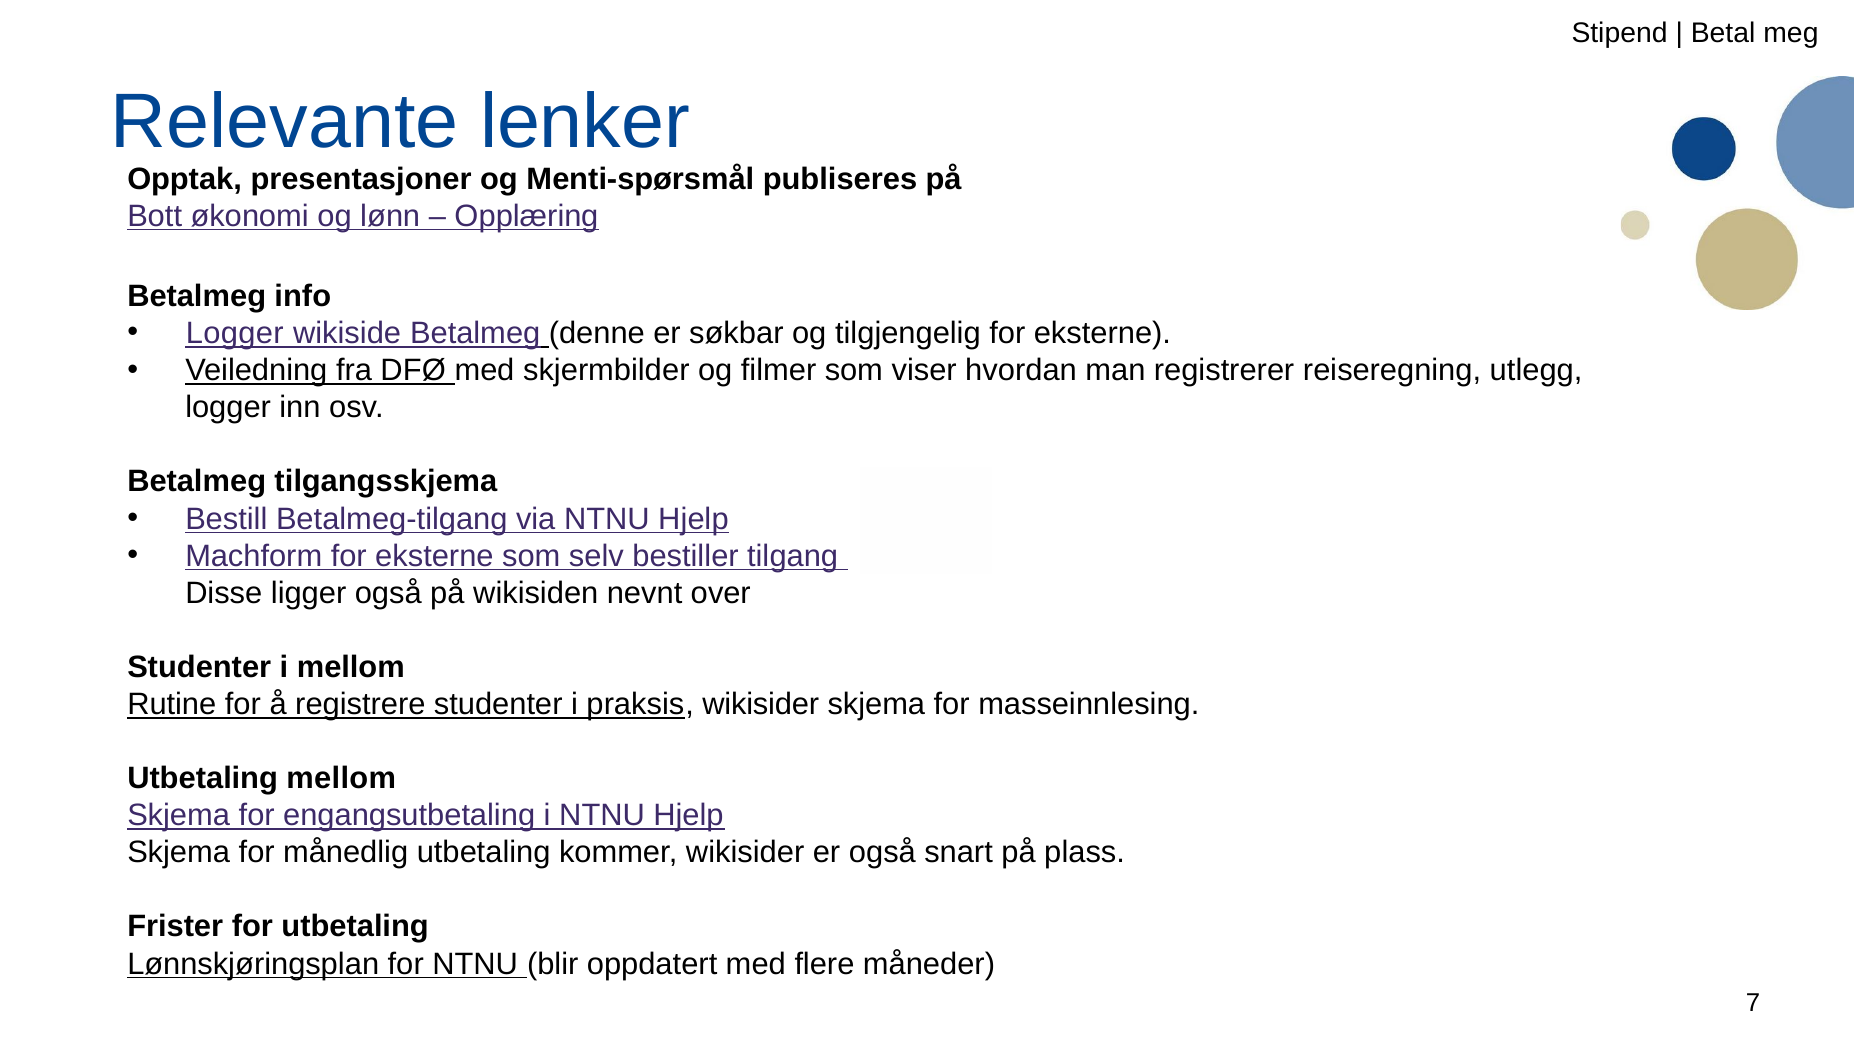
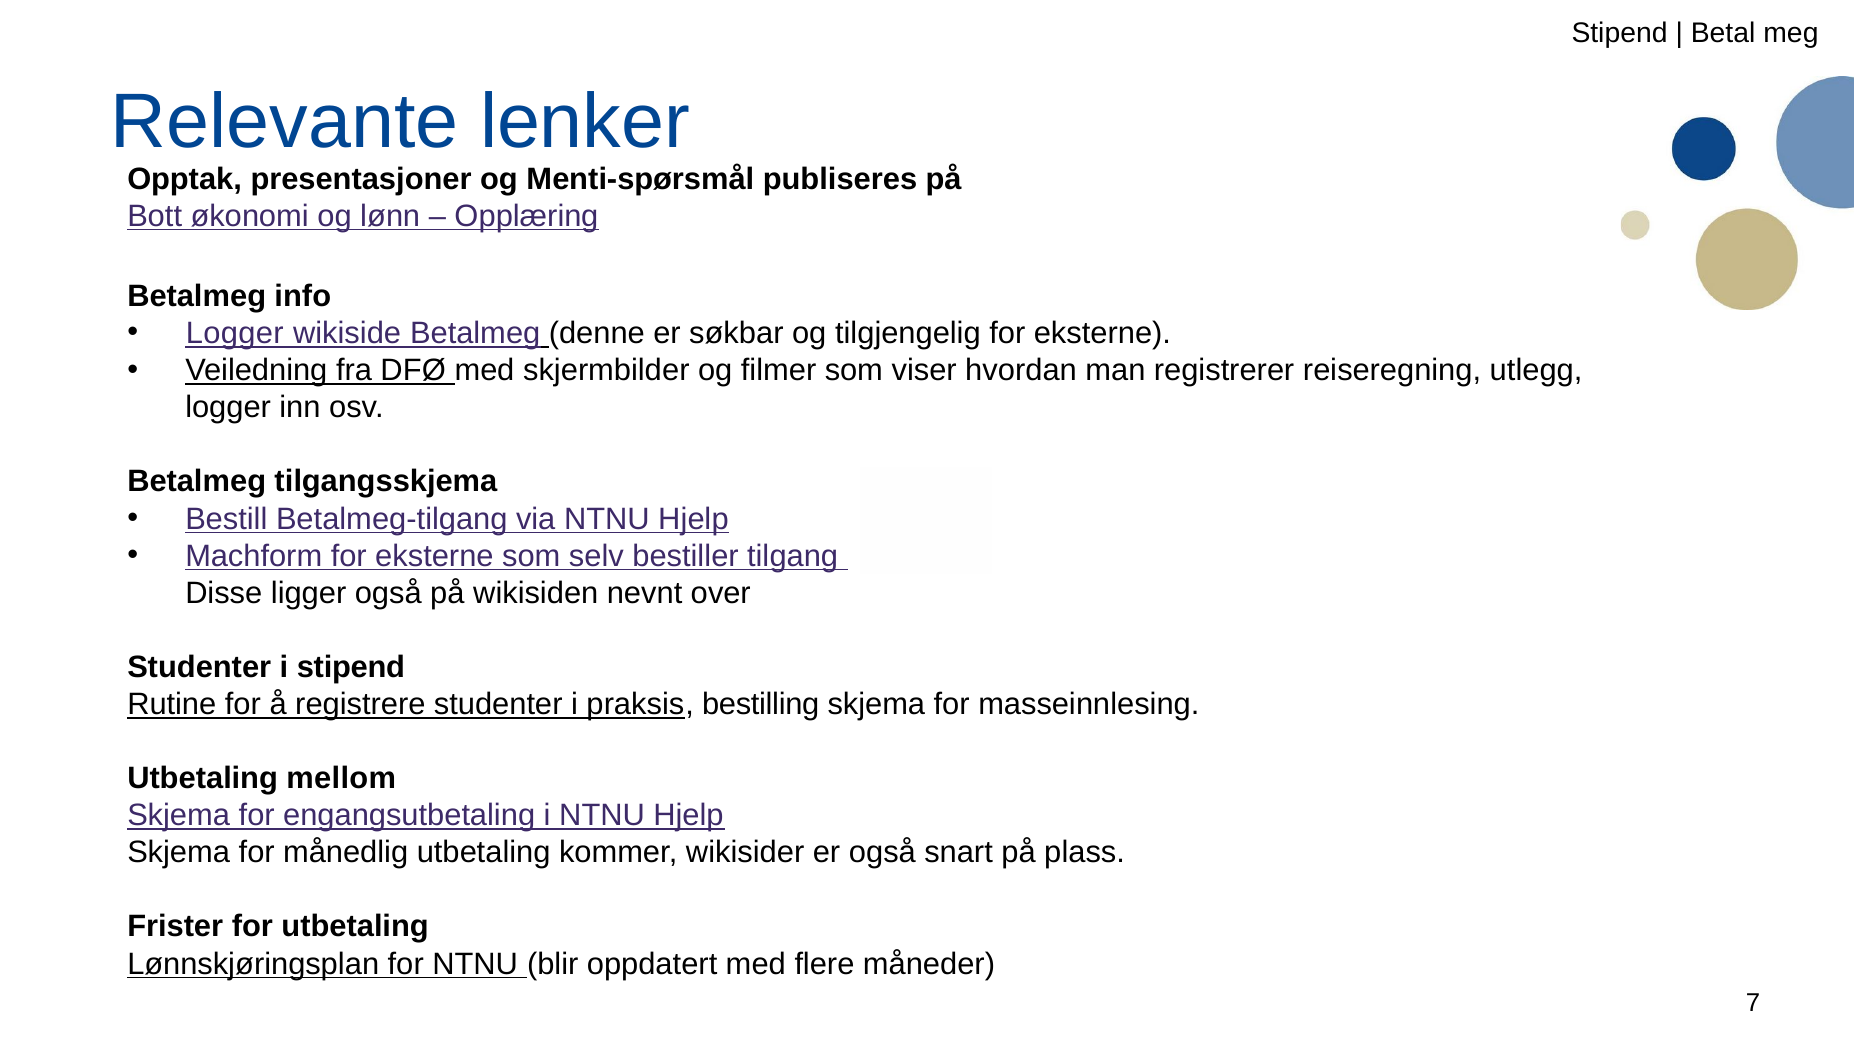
i mellom: mellom -> stipend (351, 667)
praksis wikisider: wikisider -> bestilling (761, 704)
